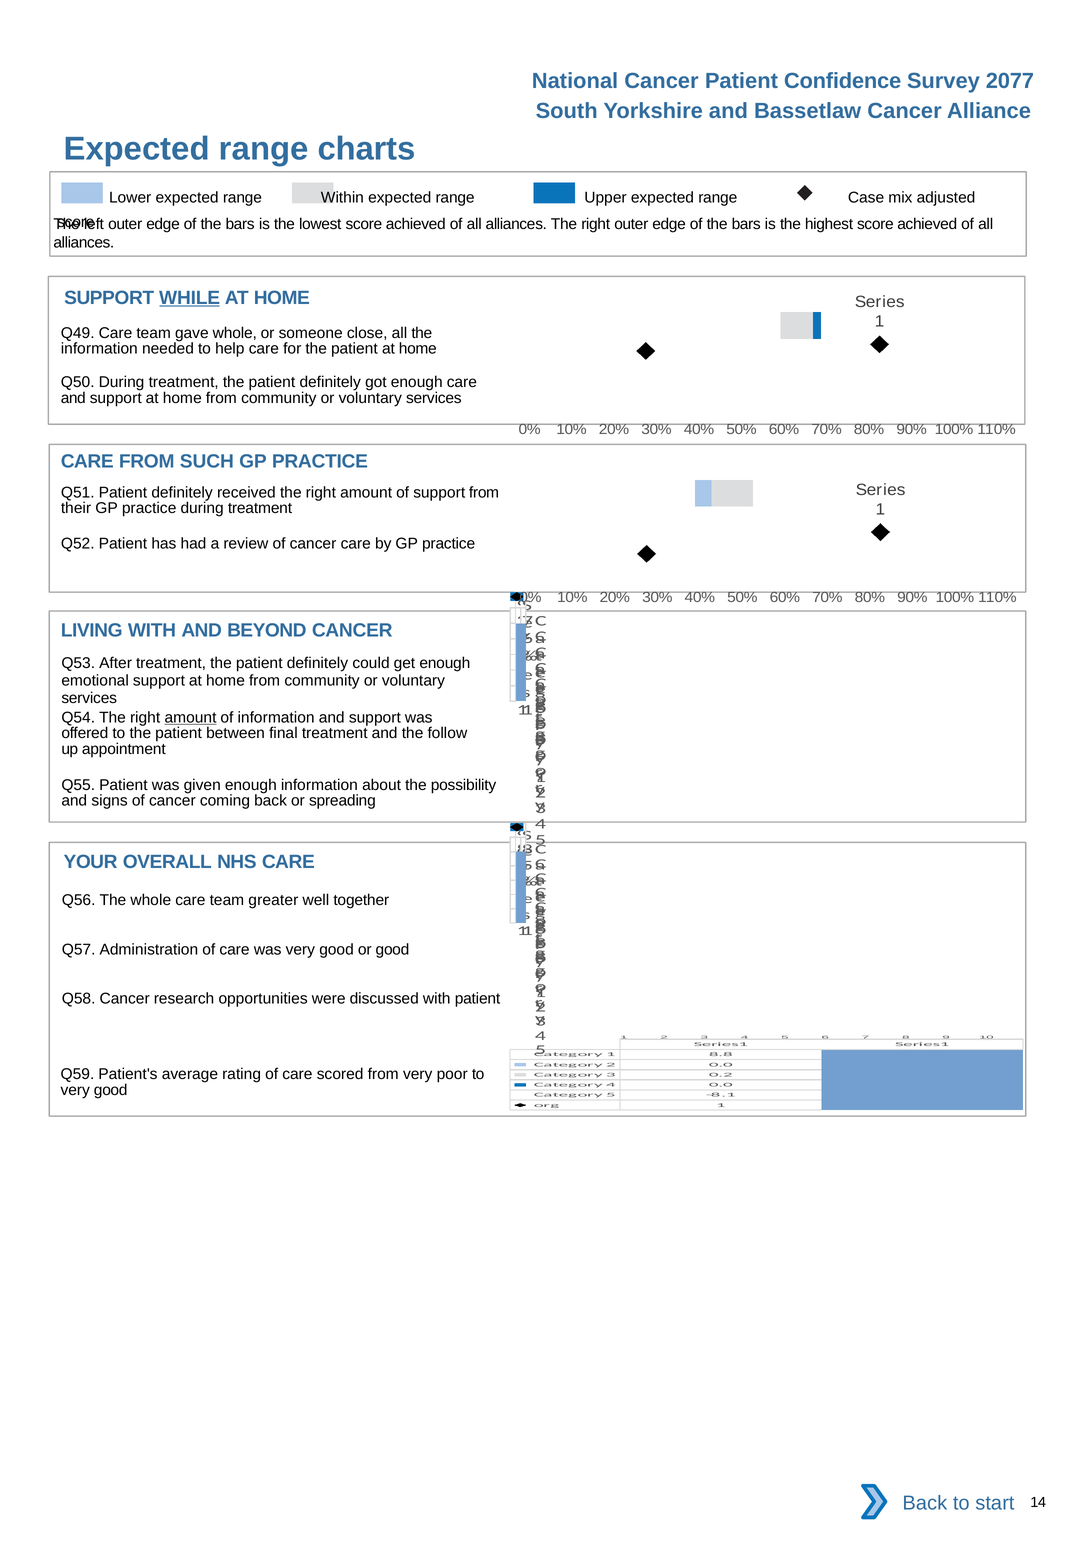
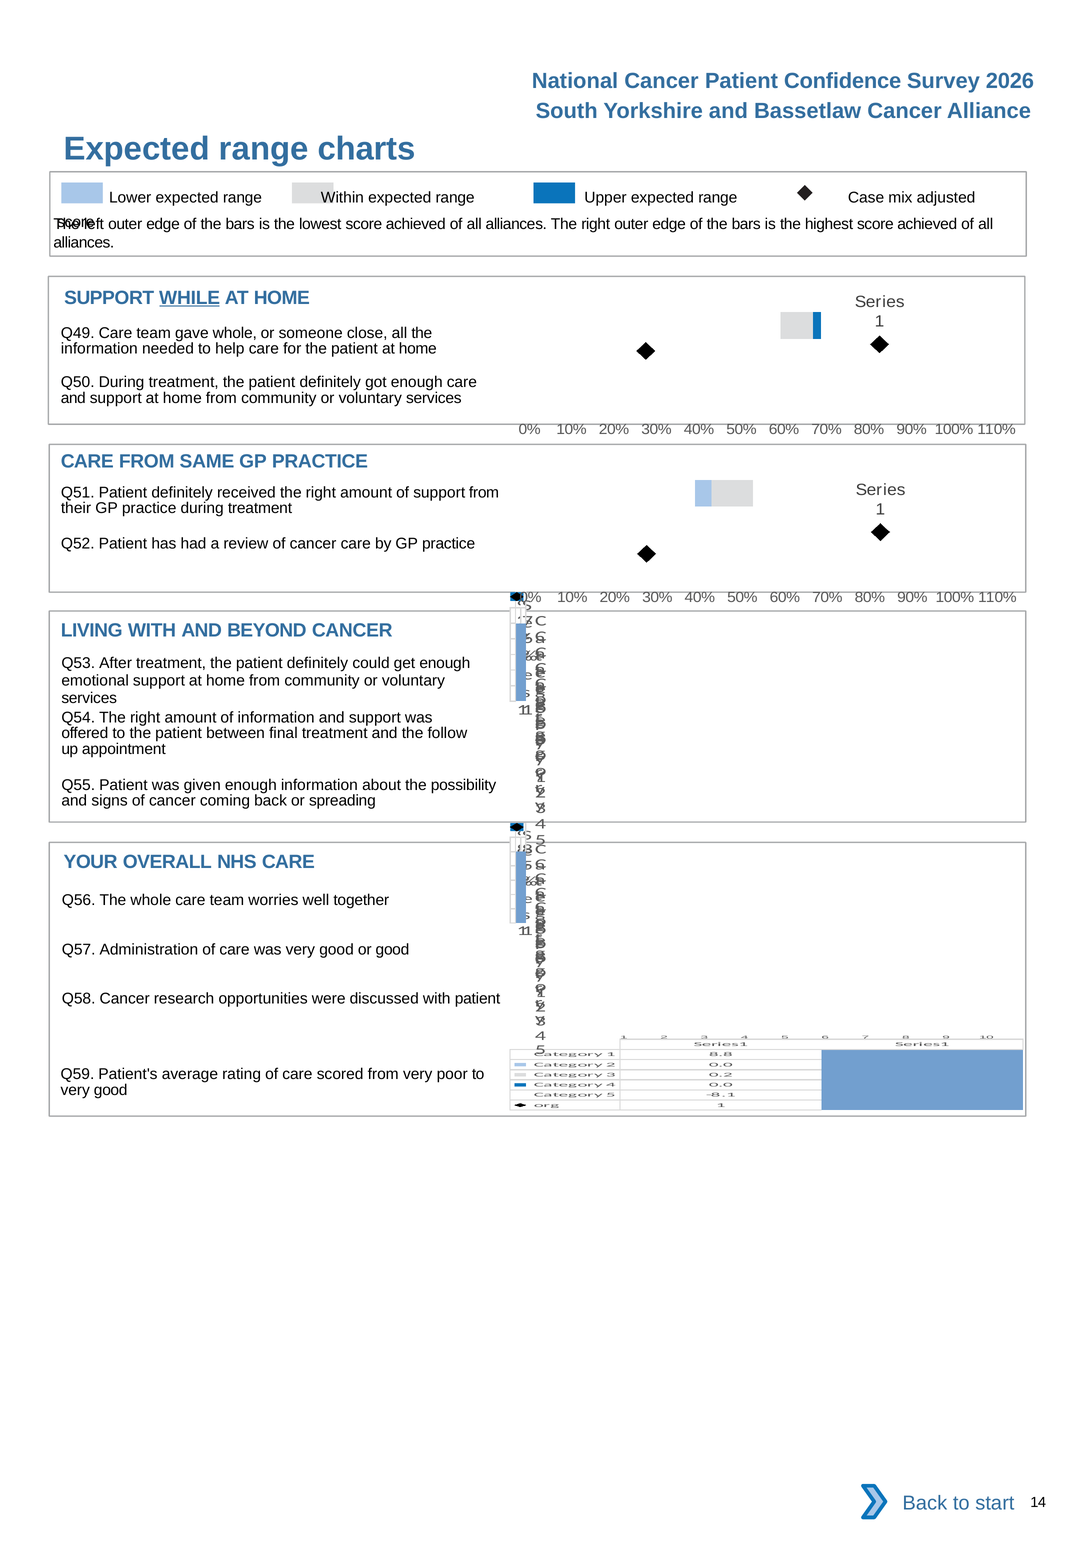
2077: 2077 -> 2026 (1010, 81)
SUCH: SUCH -> SAME (207, 462)
amount underline: present -> none (190, 718)
greater: greater -> worries (273, 900)
